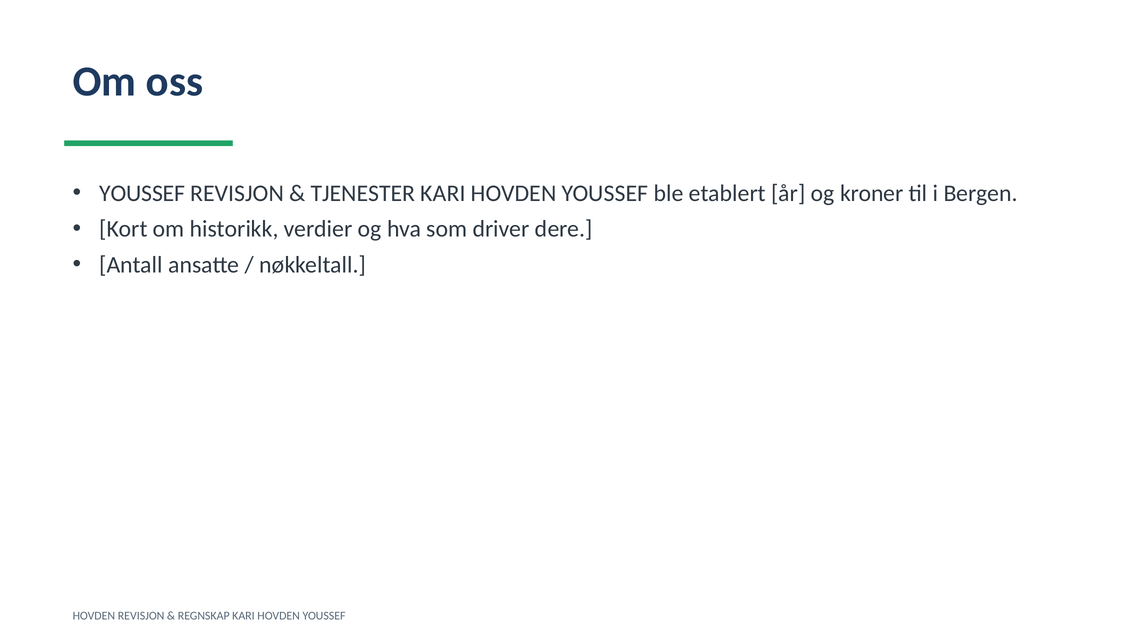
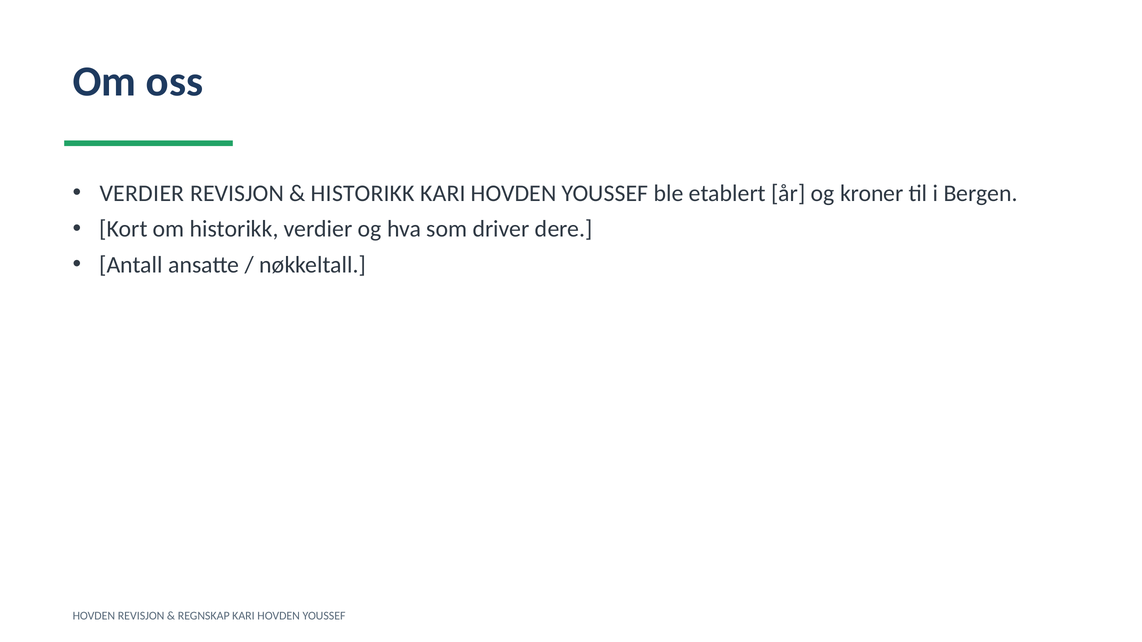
YOUSSEF: YOUSSEF -> VERDIER (142, 193)
TJENESTER: TJENESTER -> HISTORIKK (363, 193)
